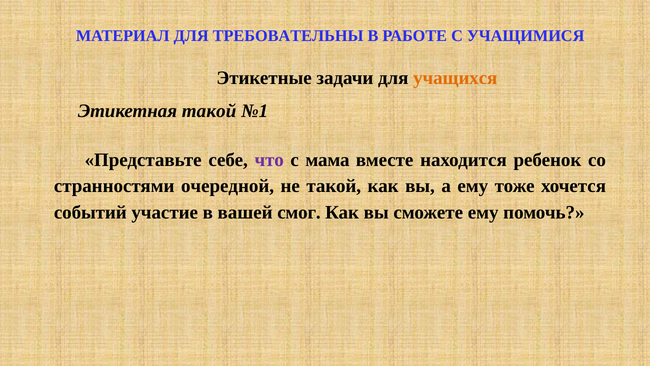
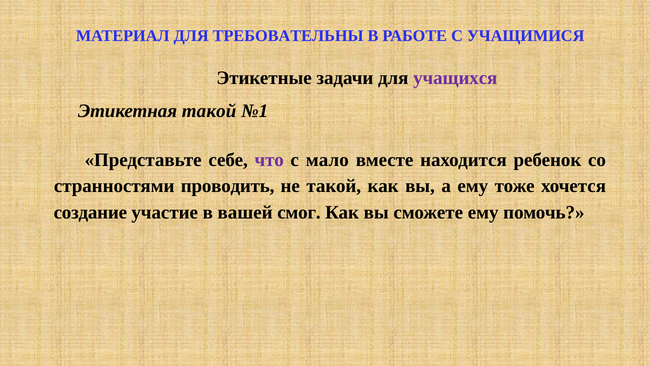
учащихся colour: orange -> purple (455, 78)
мама: мама -> мало (327, 160)
очередной: очередной -> проводить (228, 186)
событий: событий -> создание (90, 212)
